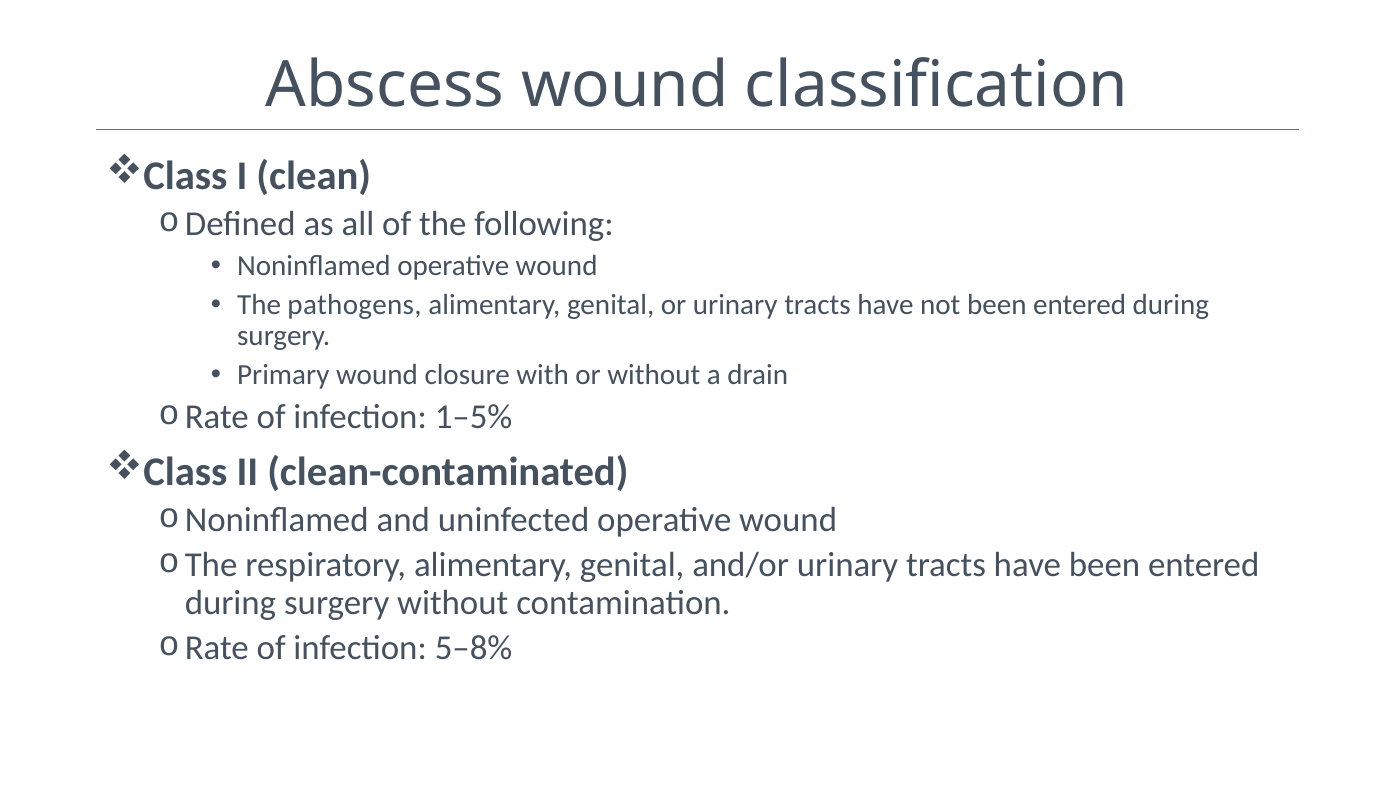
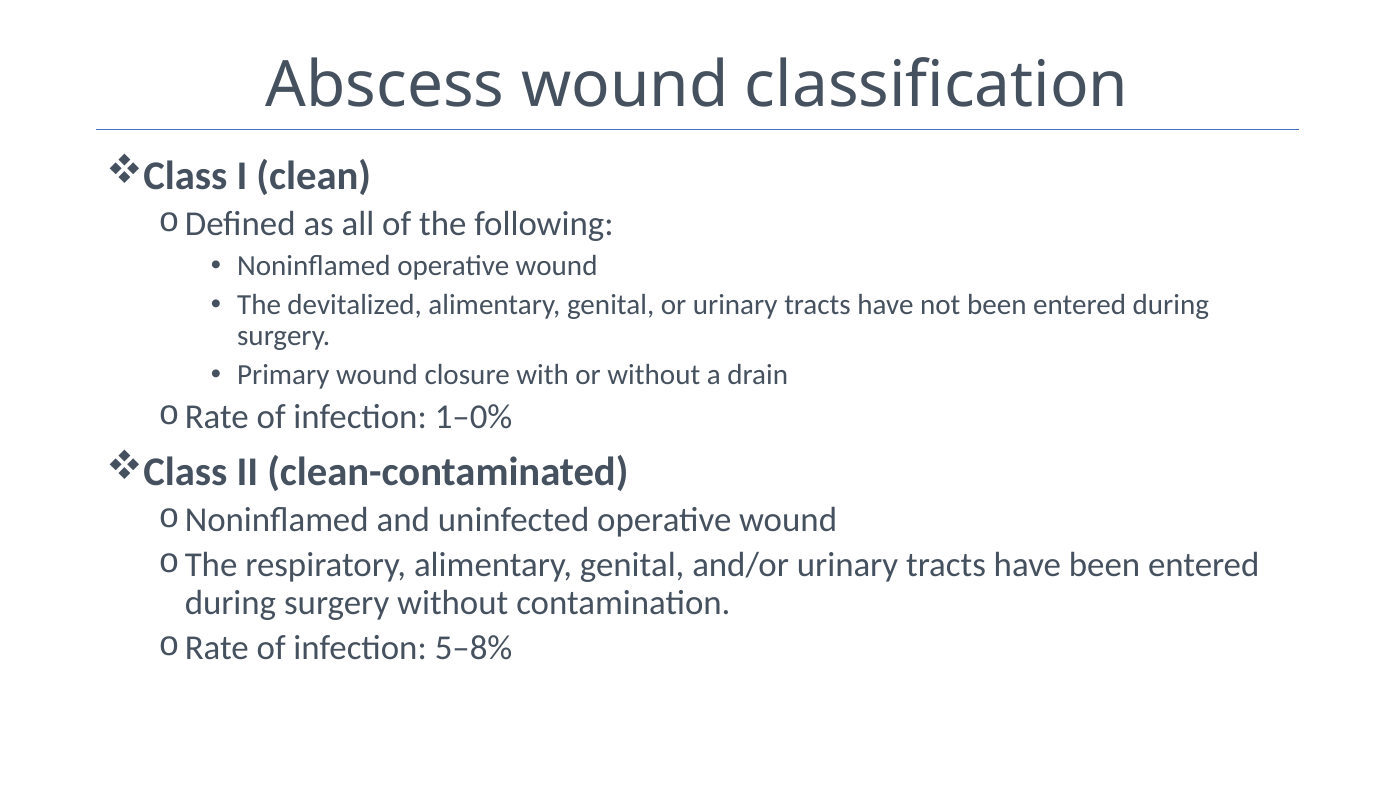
pathogens: pathogens -> devitalized (355, 305)
1–5%: 1–5% -> 1–0% (474, 417)
